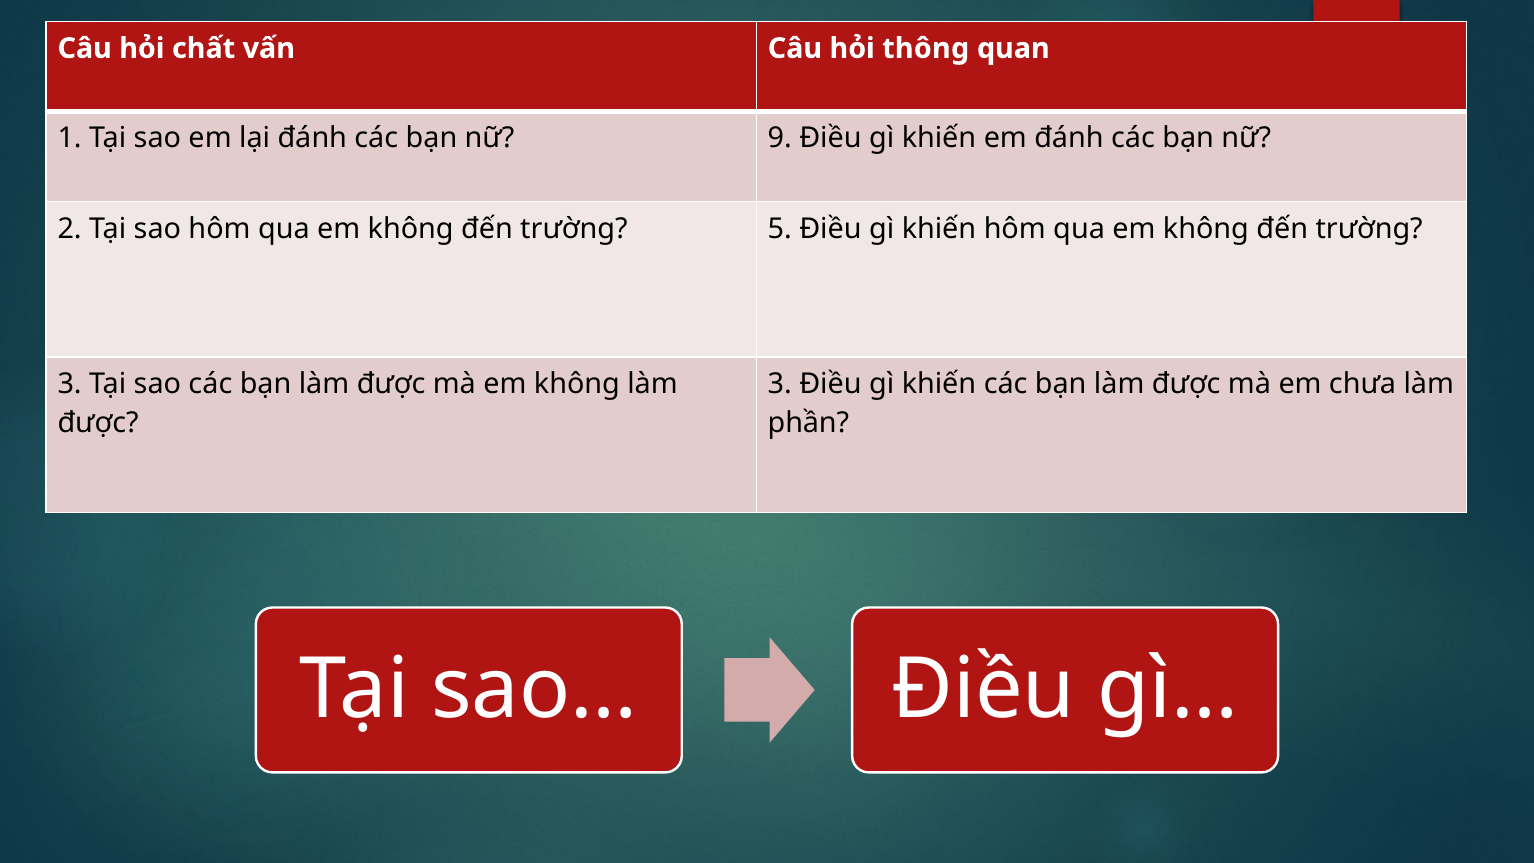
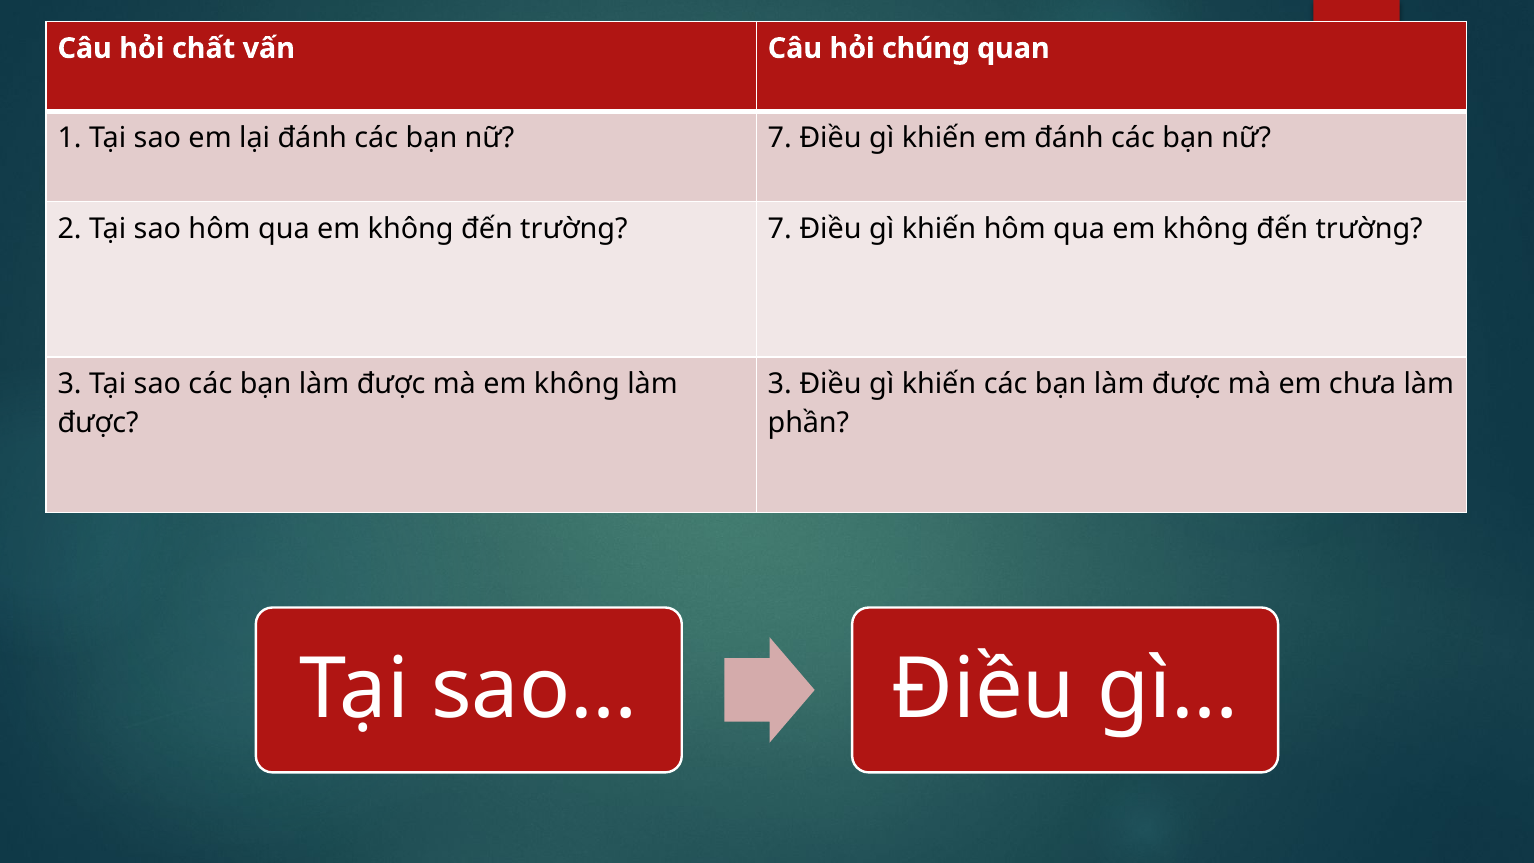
thông: thông -> chúng (926, 48)
nữ 9: 9 -> 7 (780, 138)
trường 5: 5 -> 7 (780, 228)
